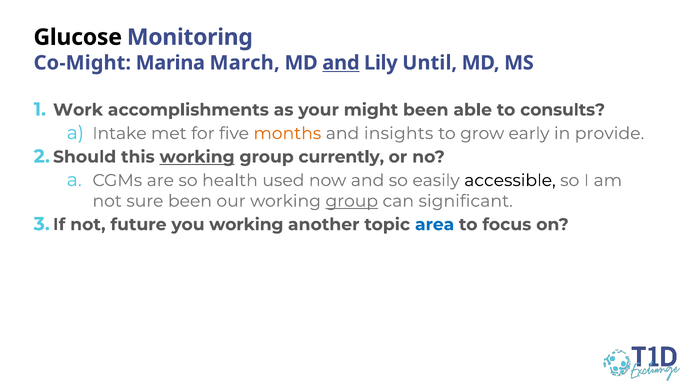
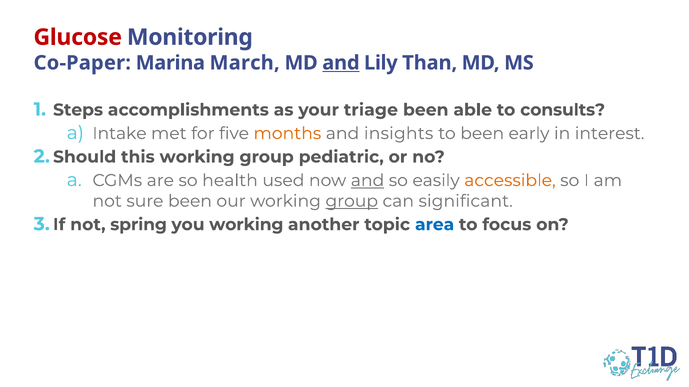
Glucose colour: black -> red (78, 37)
Co-Might: Co-Might -> Co-Paper (82, 63)
Until: Until -> Than (430, 63)
Work: Work -> Steps (78, 110)
might: might -> triage (371, 110)
to grow: grow -> been (482, 134)
provide: provide -> interest (610, 134)
working underline: present -> none (197, 157)
currently: currently -> pediatric (341, 157)
and underline: none -> present (368, 181)
accessible colour: black -> orange (510, 181)
future: future -> spring (139, 225)
